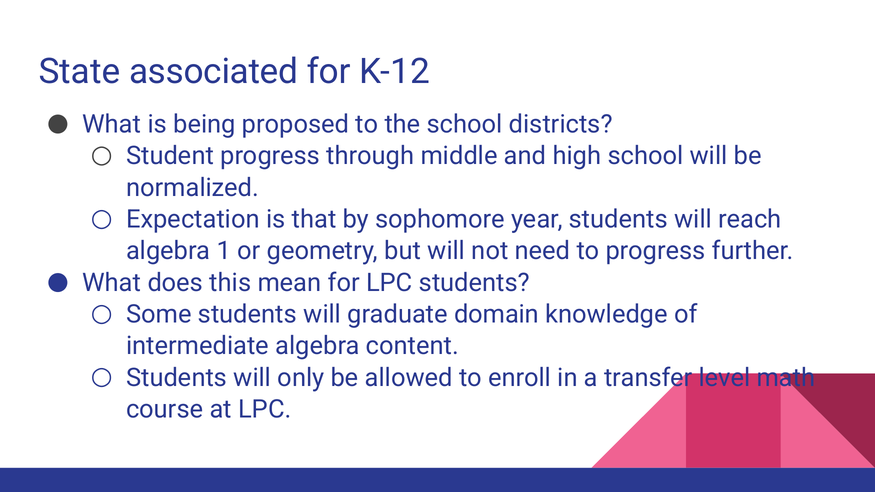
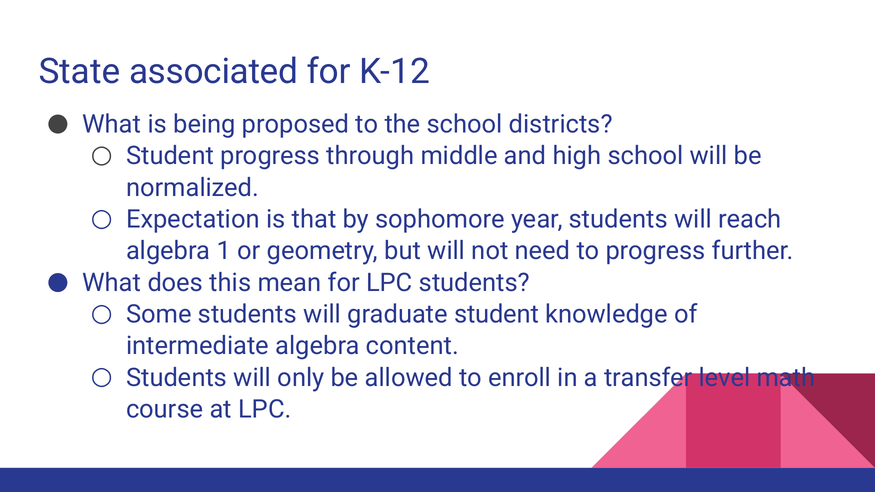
graduate domain: domain -> student (497, 314)
